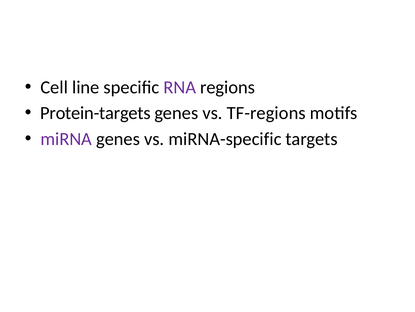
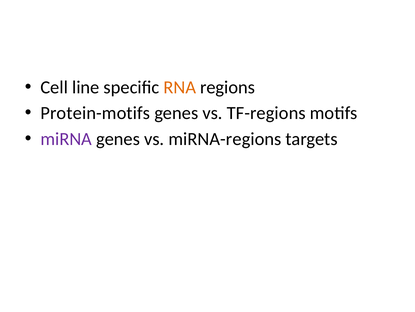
RNA colour: purple -> orange (180, 87)
Protein-targets: Protein-targets -> Protein-motifs (95, 113)
miRNA-specific: miRNA-specific -> miRNA-regions (225, 139)
